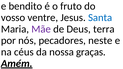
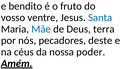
Mãe colour: purple -> blue (41, 29)
neste: neste -> deste (100, 41)
graças: graças -> poder (91, 52)
